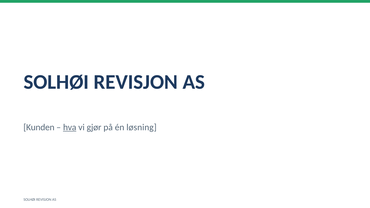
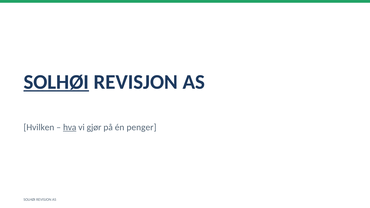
SOLHØI underline: none -> present (56, 82)
Kunden: Kunden -> Hvilken (39, 127)
løsning: løsning -> penger (142, 127)
